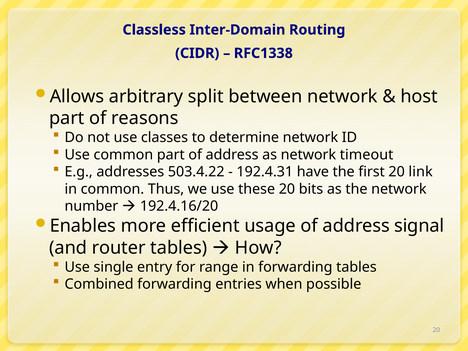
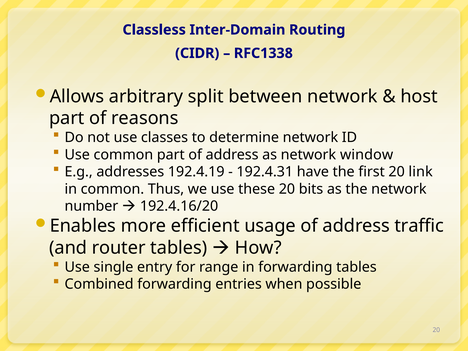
timeout: timeout -> window (367, 155)
503.4.22: 503.4.22 -> 192.4.19 (196, 172)
signal: signal -> traffic (419, 226)
